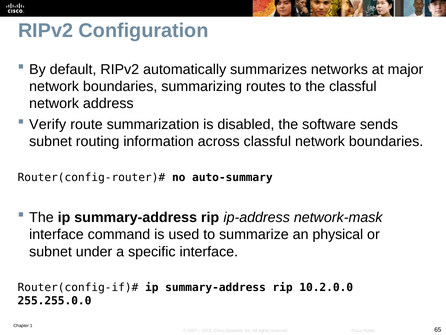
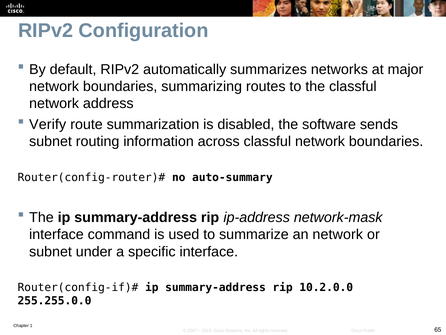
an physical: physical -> network (338, 234)
